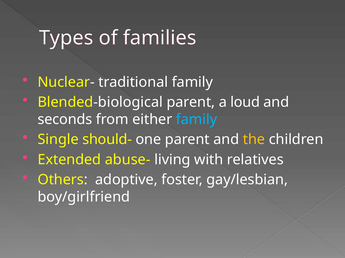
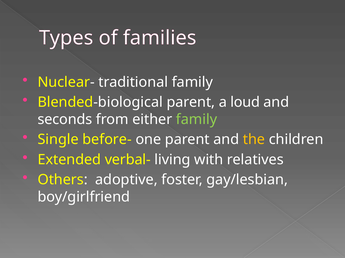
family colour: light blue -> light green (197, 120)
should-: should- -> before- (107, 140)
abuse-: abuse- -> verbal- (128, 160)
